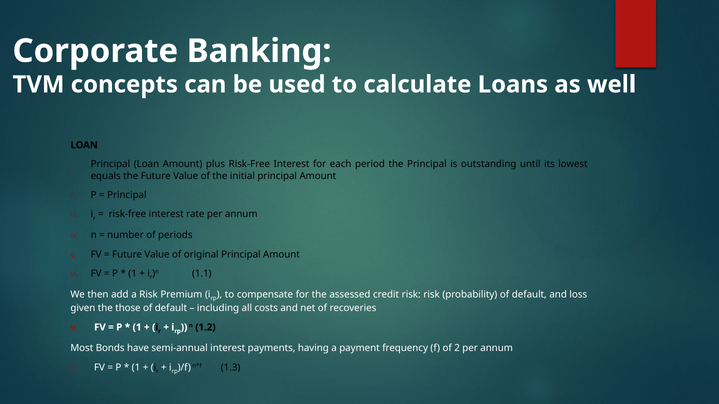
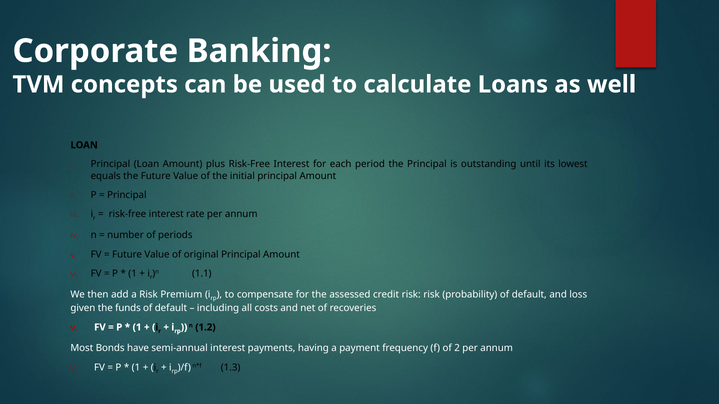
those: those -> funds (128, 308)
